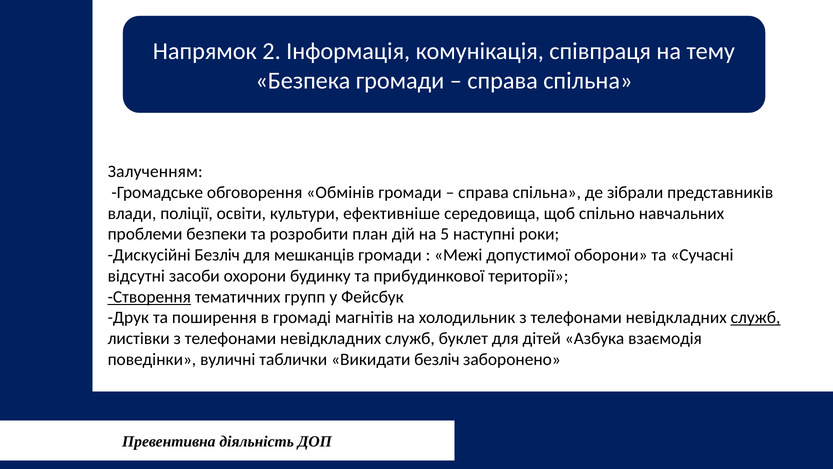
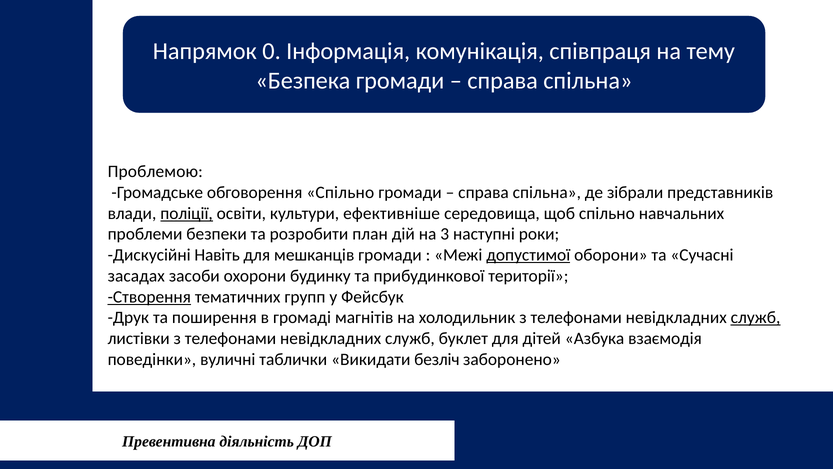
2: 2 -> 0 (272, 51)
Залученням: Залученням -> Проблемою (155, 172)
обговорення Обмінів: Обмінів -> Спільно (340, 192)
поліції underline: none -> present (187, 213)
5: 5 -> 3 (445, 234)
Дискусійні Безліч: Безліч -> Навіть (217, 255)
допустимої underline: none -> present (528, 255)
відсутні: відсутні -> засадах (136, 276)
